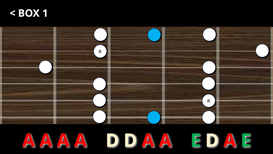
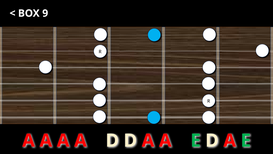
1: 1 -> 9 (45, 13)
